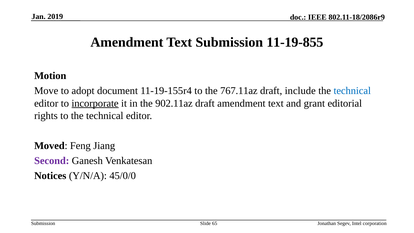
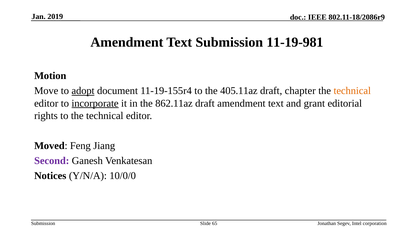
11-19-855: 11-19-855 -> 11-19-981 (295, 42)
adopt underline: none -> present (83, 91)
767.11az: 767.11az -> 405.11az (239, 91)
include: include -> chapter (300, 91)
technical colour: blue -> orange (352, 91)
902.11az: 902.11az -> 862.11az (174, 103)
45/0/0: 45/0/0 -> 10/0/0 (123, 176)
